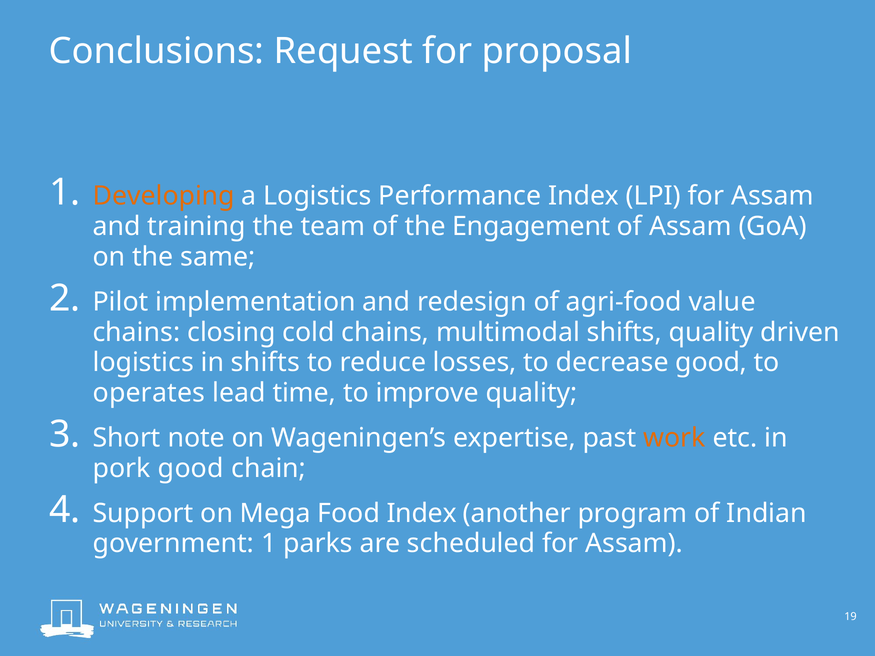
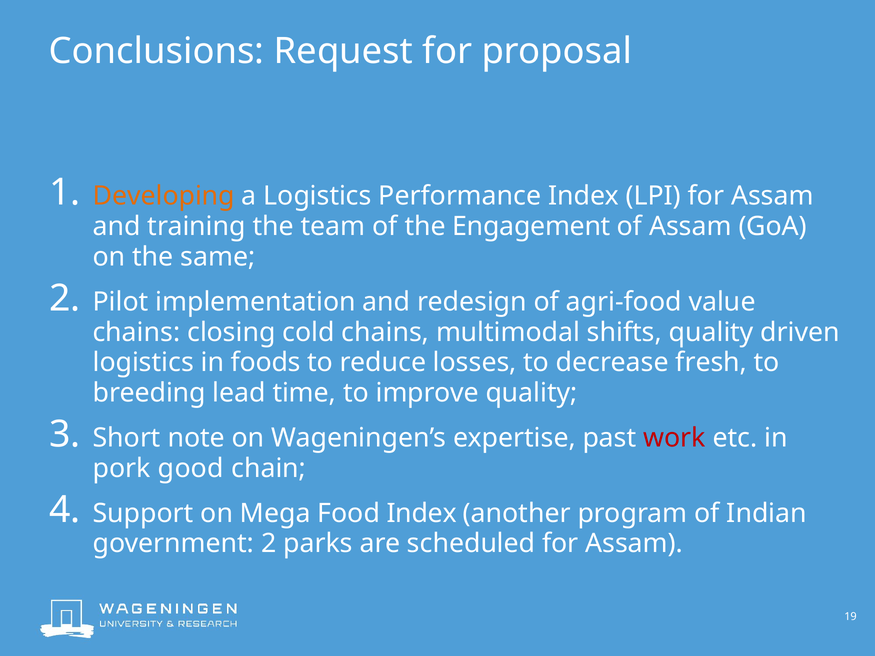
in shifts: shifts -> foods (266, 363)
decrease good: good -> fresh (711, 363)
operates: operates -> breeding (149, 393)
work colour: orange -> red (674, 438)
government 1: 1 -> 2 (269, 544)
